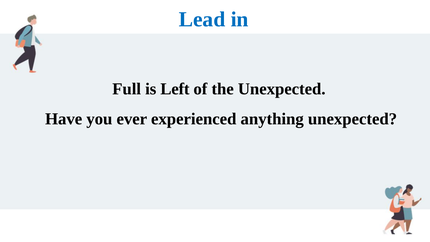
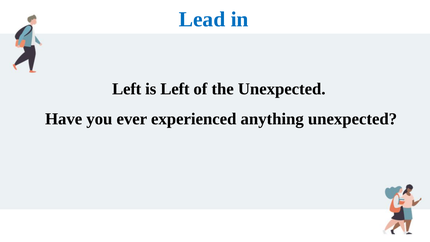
Full: Full -> Left (127, 89)
